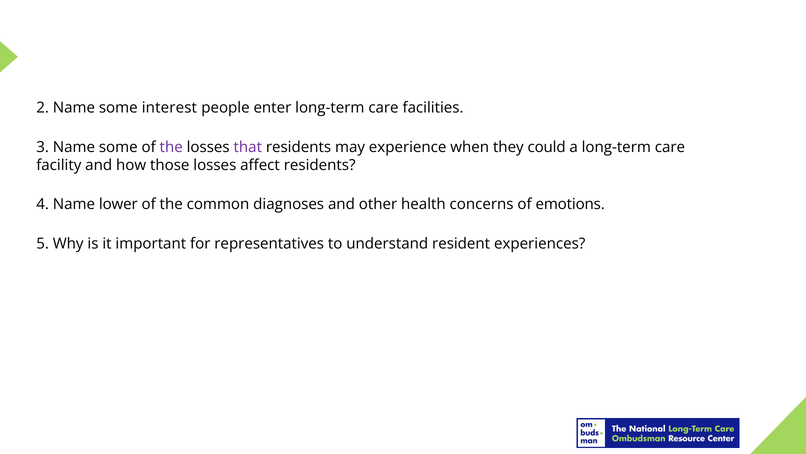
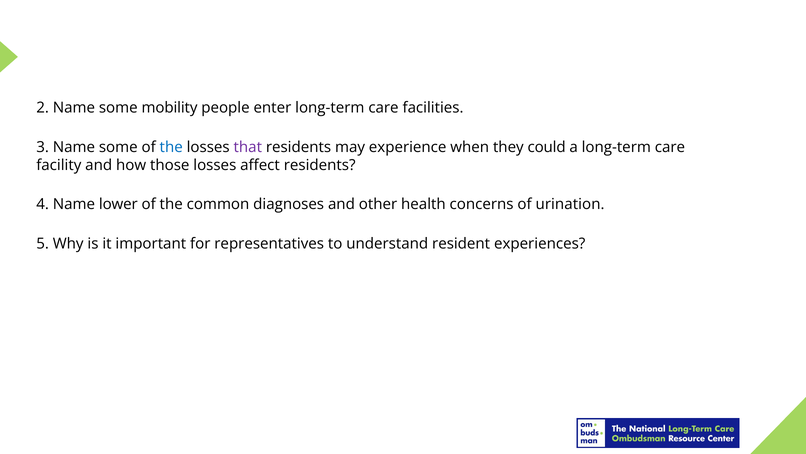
interest: interest -> mobility (170, 108)
the colour: purple -> blue (171, 147)
emotions: emotions -> urination (570, 204)
